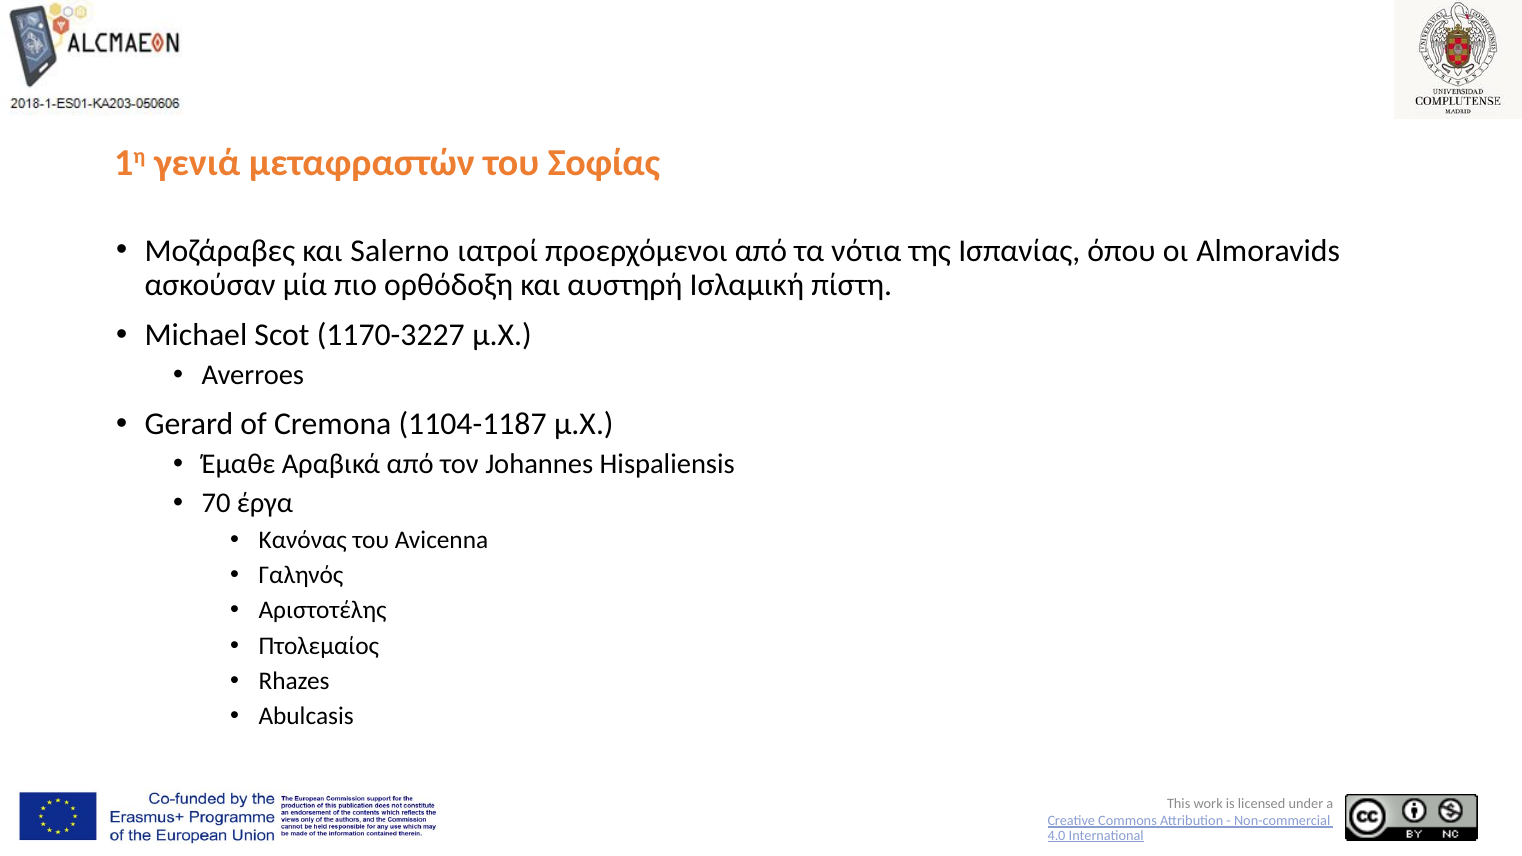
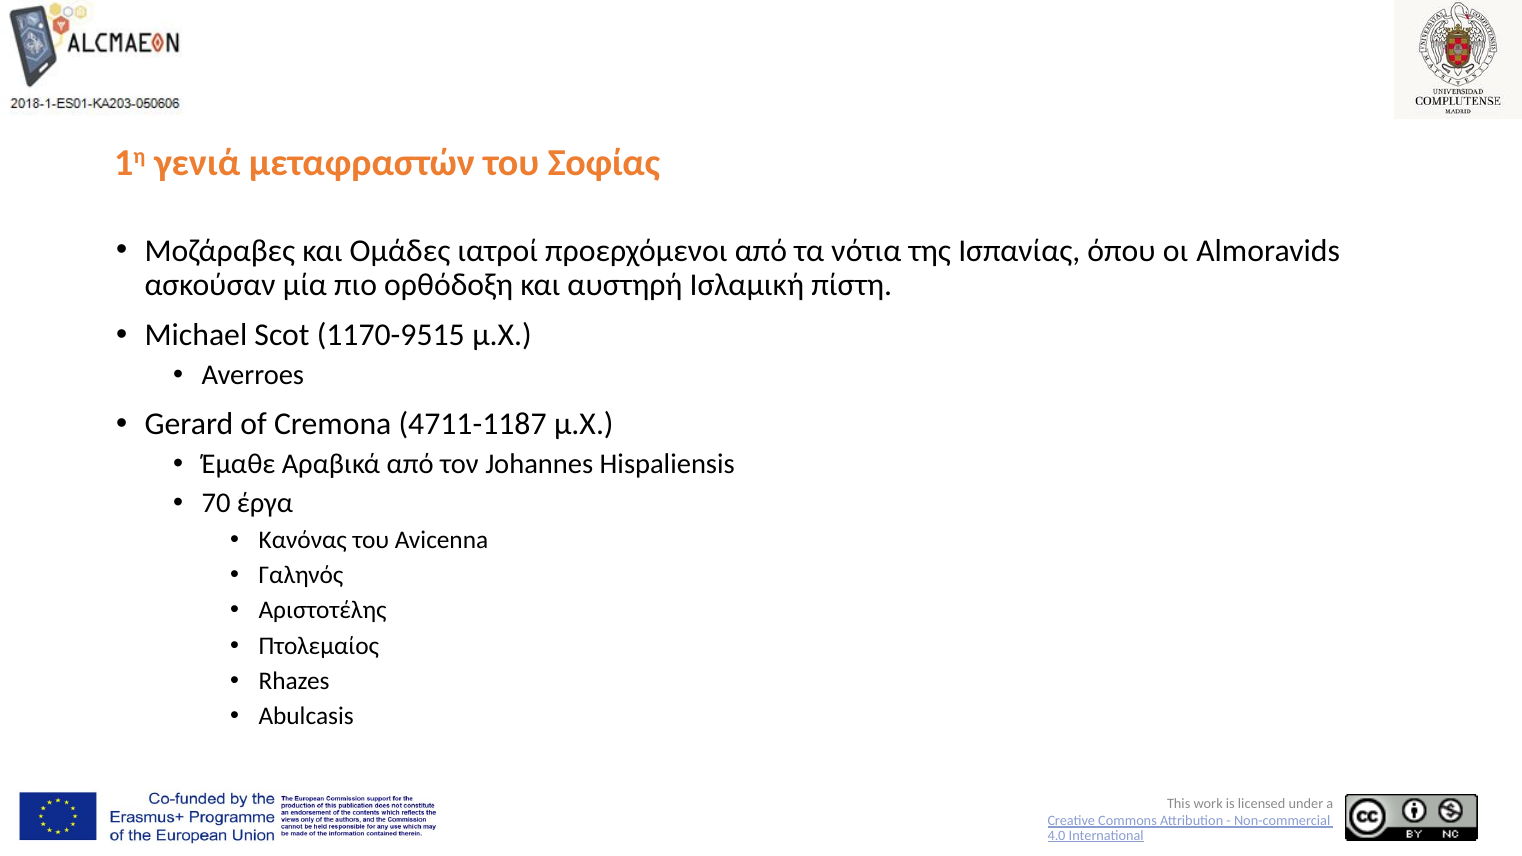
Salerno: Salerno -> Ομάδες (400, 251)
1170-3227: 1170-3227 -> 1170-9515 (391, 335)
1104-1187: 1104-1187 -> 4711-1187 (473, 424)
